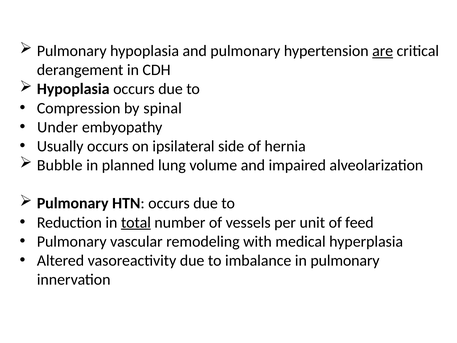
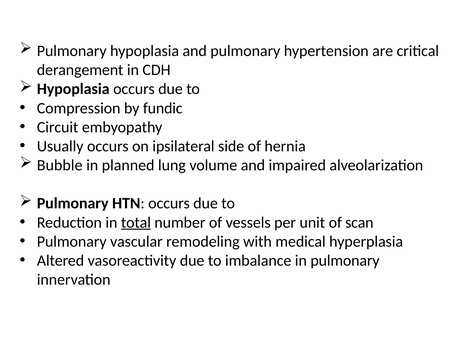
are underline: present -> none (383, 51)
spinal: spinal -> fundic (163, 108)
Under: Under -> Circuit (58, 127)
feed: feed -> scan (359, 222)
